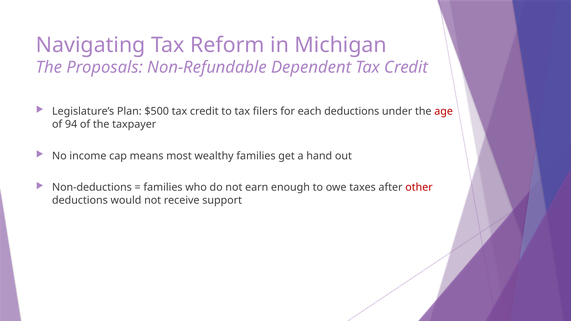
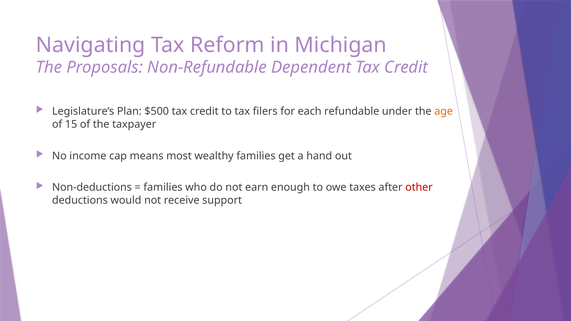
each deductions: deductions -> refundable (352, 111)
age colour: red -> orange (444, 111)
94: 94 -> 15 (71, 124)
